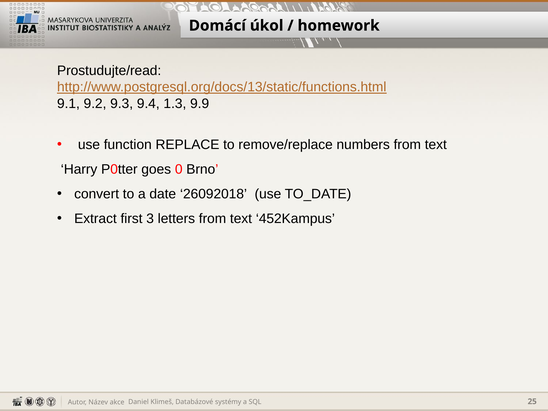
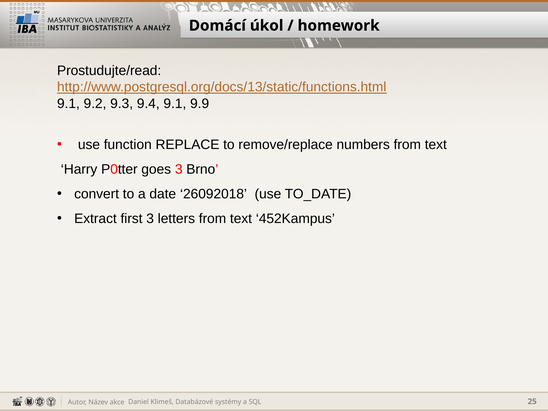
9.4 1.3: 1.3 -> 9.1 (175, 104)
goes 0: 0 -> 3 (179, 169)
